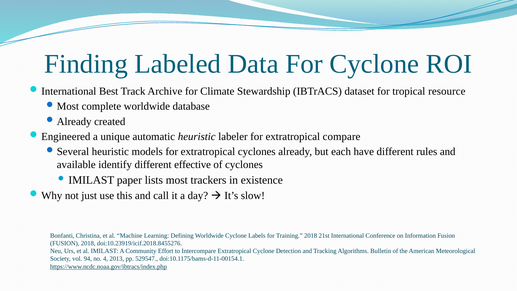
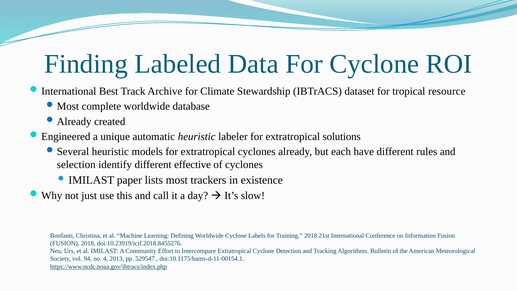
compare: compare -> solutions (342, 136)
available: available -> selection (76, 164)
